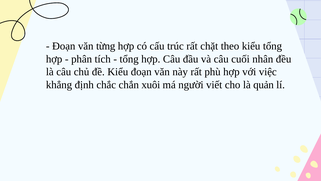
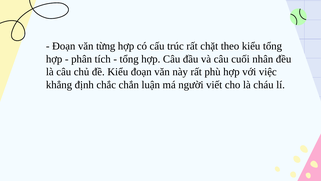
xuôi: xuôi -> luận (151, 85)
quản: quản -> cháu (263, 85)
